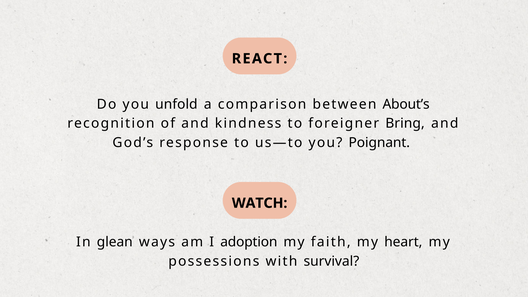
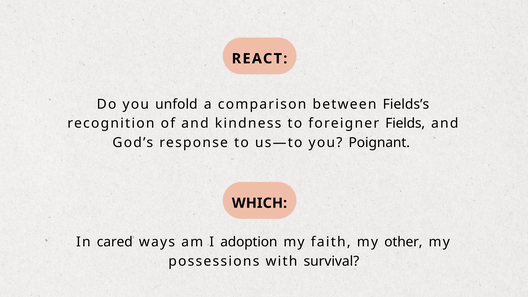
About’s: About’s -> Fields’s (406, 104)
Bring: Bring -> Fields (405, 123)
WATCH: WATCH -> WHICH (259, 203)
glean: glean -> cared (115, 242)
heart: heart -> other (403, 242)
